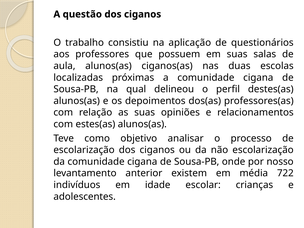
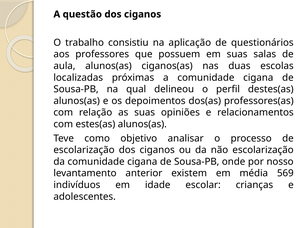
722: 722 -> 569 (285, 173)
